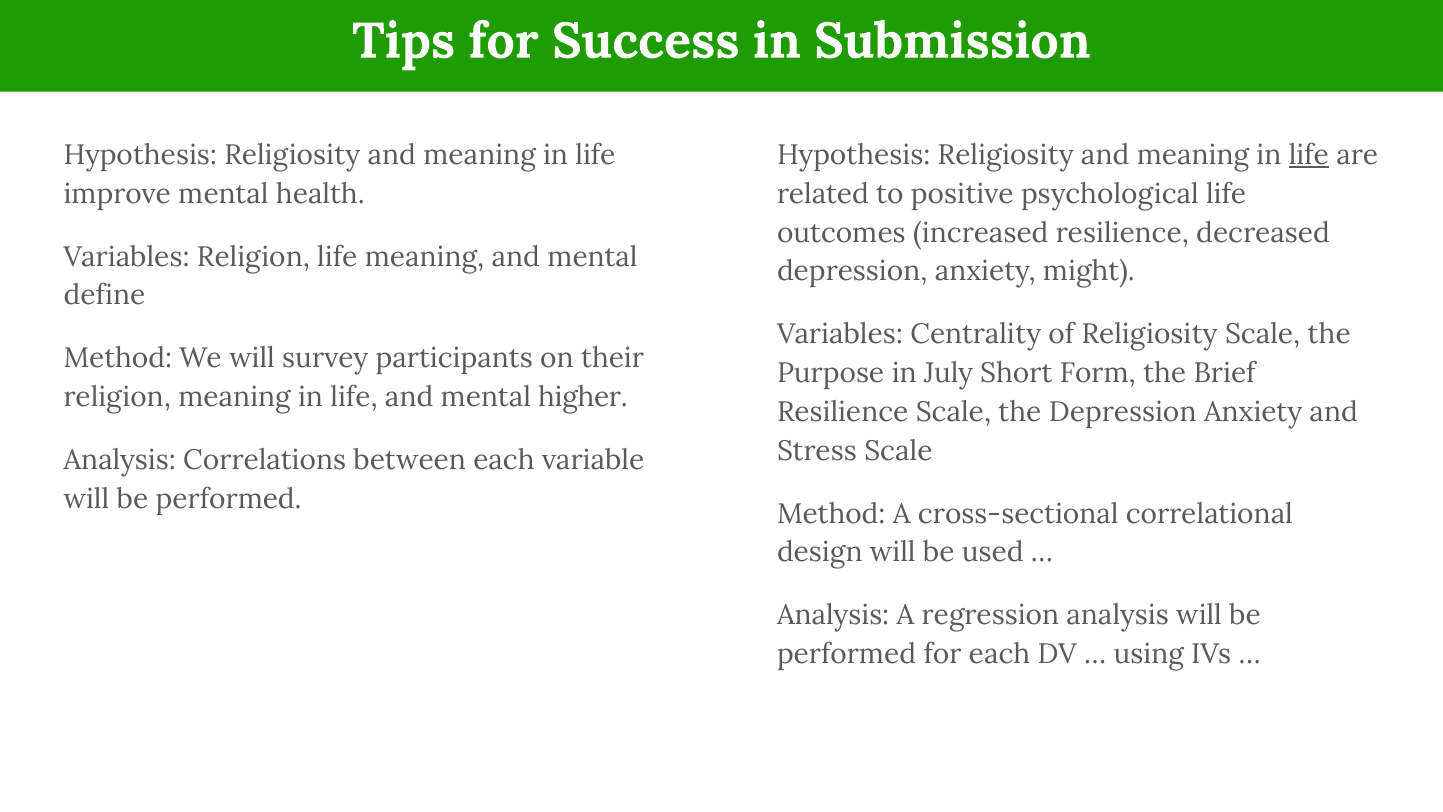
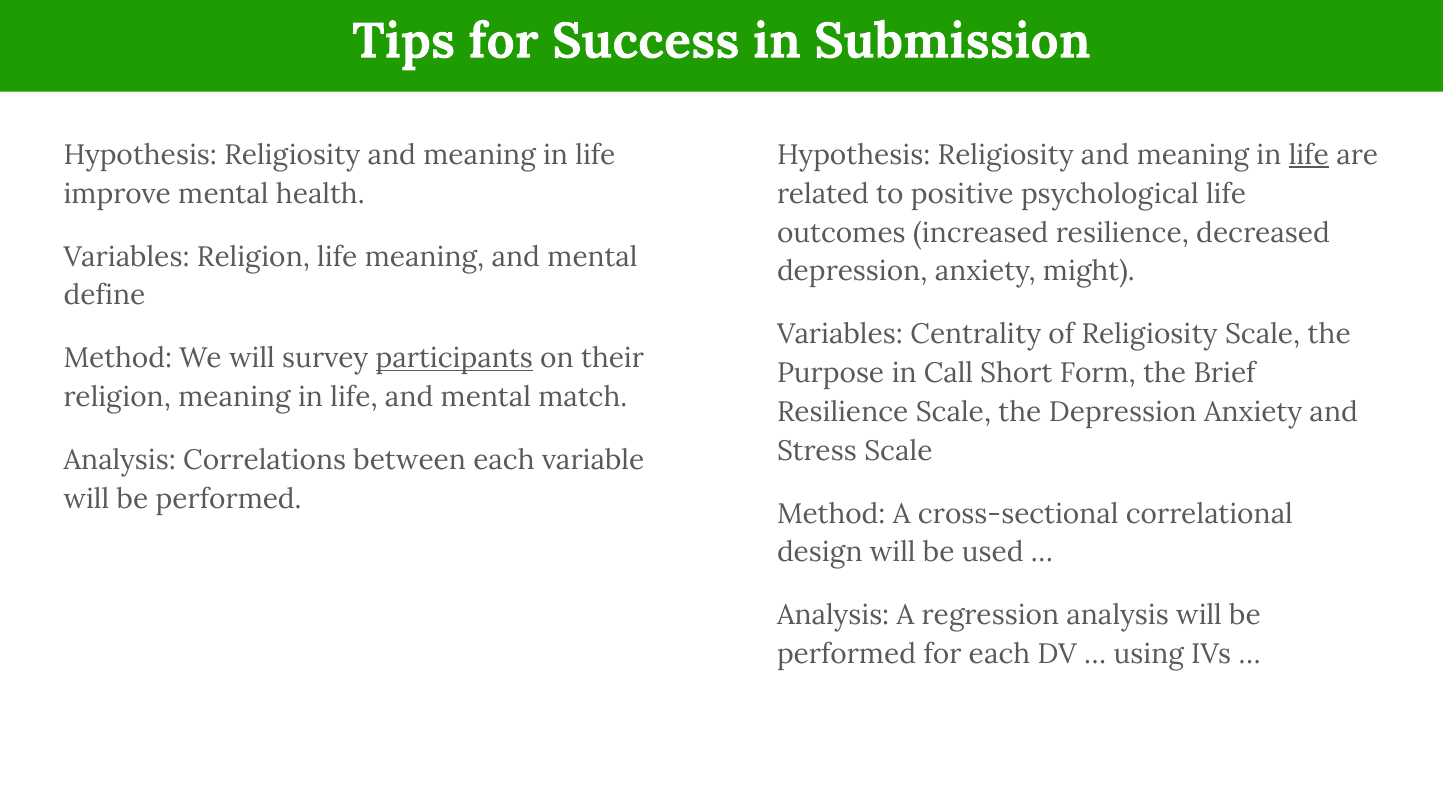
participants underline: none -> present (454, 358)
July: July -> Call (948, 373)
higher: higher -> match (583, 397)
